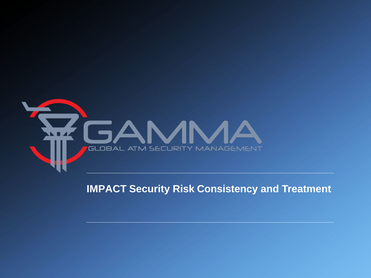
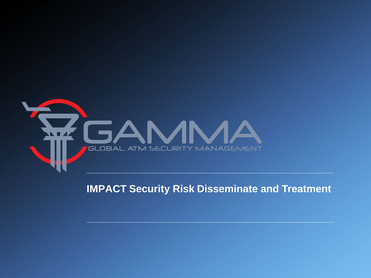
Consistency: Consistency -> Disseminate (227, 189)
